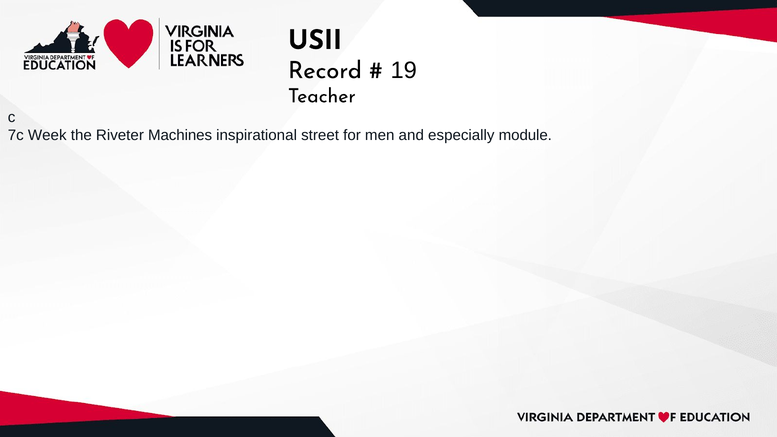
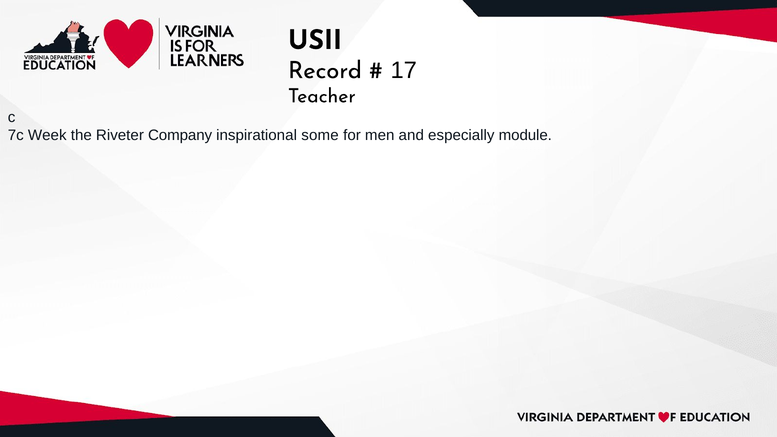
19: 19 -> 17 (404, 70)
Machines: Machines -> Company (180, 135)
street: street -> some (320, 135)
